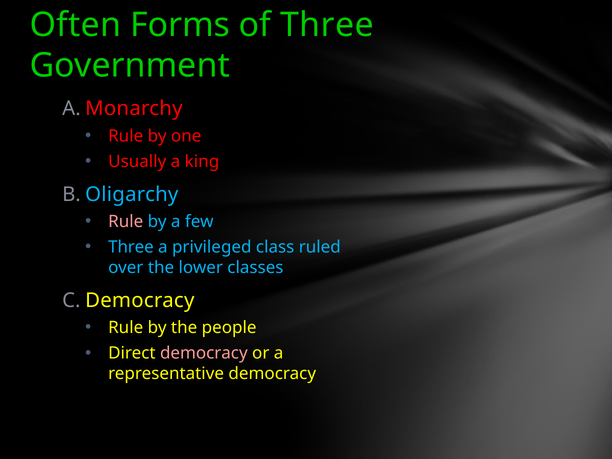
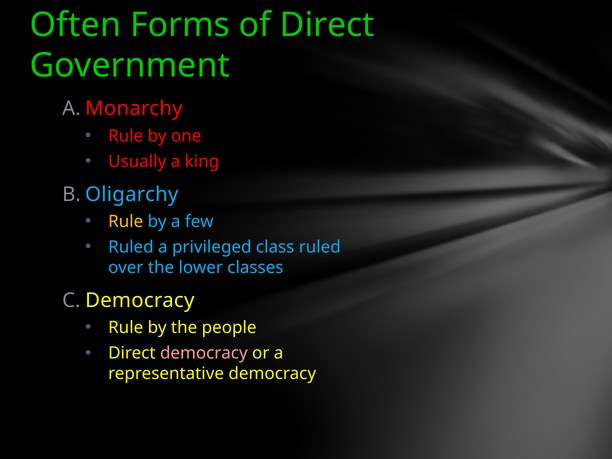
of Three: Three -> Direct (327, 25)
Rule colour: pink -> yellow (126, 222)
Three: Three -> Ruled (131, 247)
